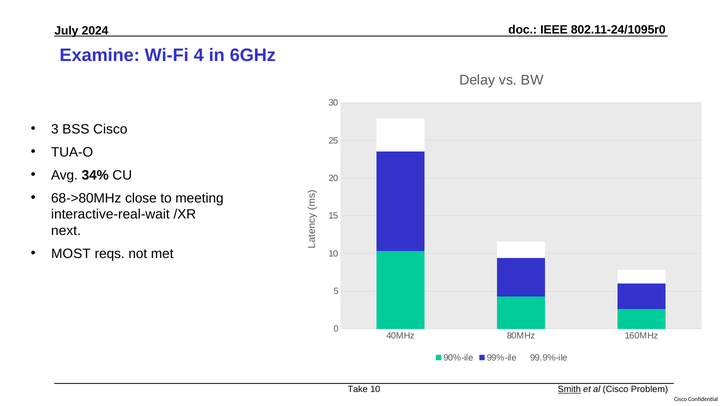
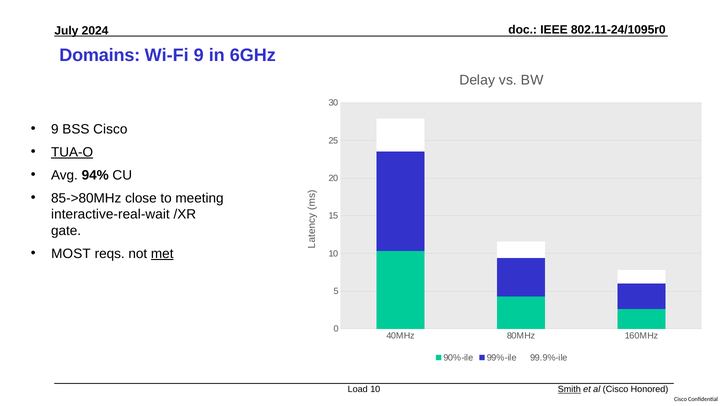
Examine: Examine -> Domains (100, 55)
Wi-Fi 4: 4 -> 9 (199, 55)
3: 3 -> 9 (55, 129)
TUA-O underline: none -> present (72, 152)
34%: 34% -> 94% (95, 175)
68->80MHz: 68->80MHz -> 85->80MHz (86, 198)
next: next -> gate (66, 231)
met underline: none -> present (162, 254)
Take: Take -> Load (358, 390)
Problem: Problem -> Honored (650, 390)
